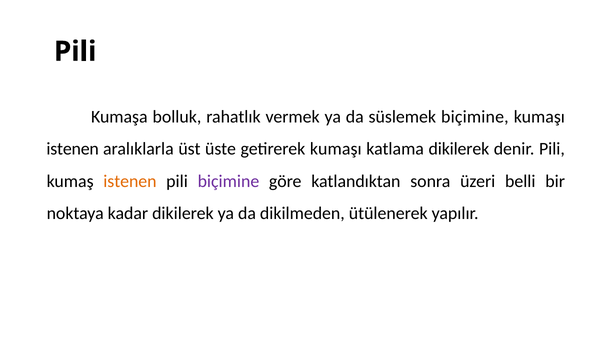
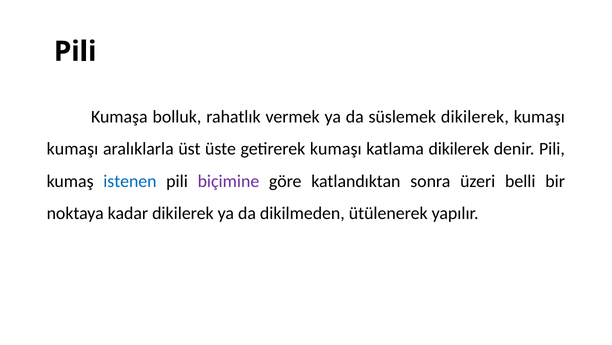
süslemek biçimine: biçimine -> dikilerek (475, 117)
istenen: istenen -> kumaşı (72, 149)
istenen colour: orange -> blue (130, 181)
